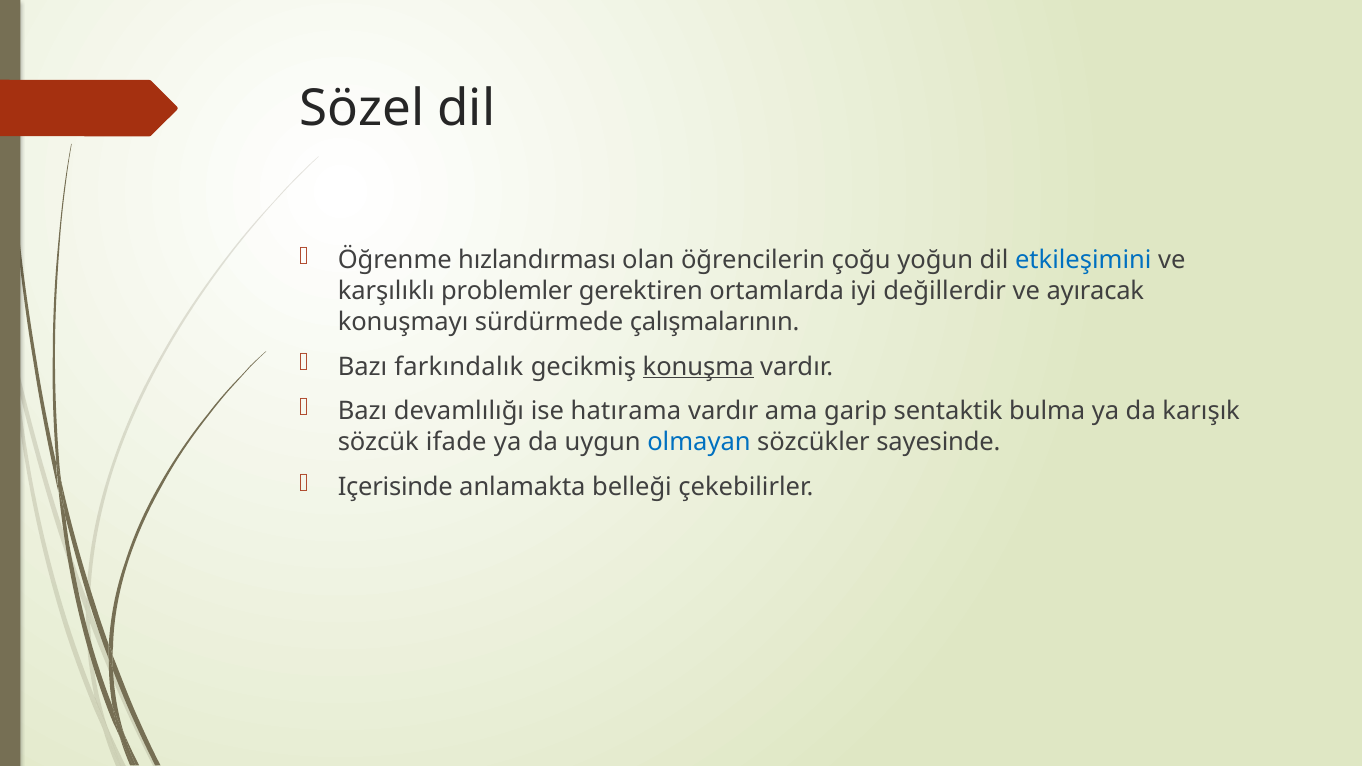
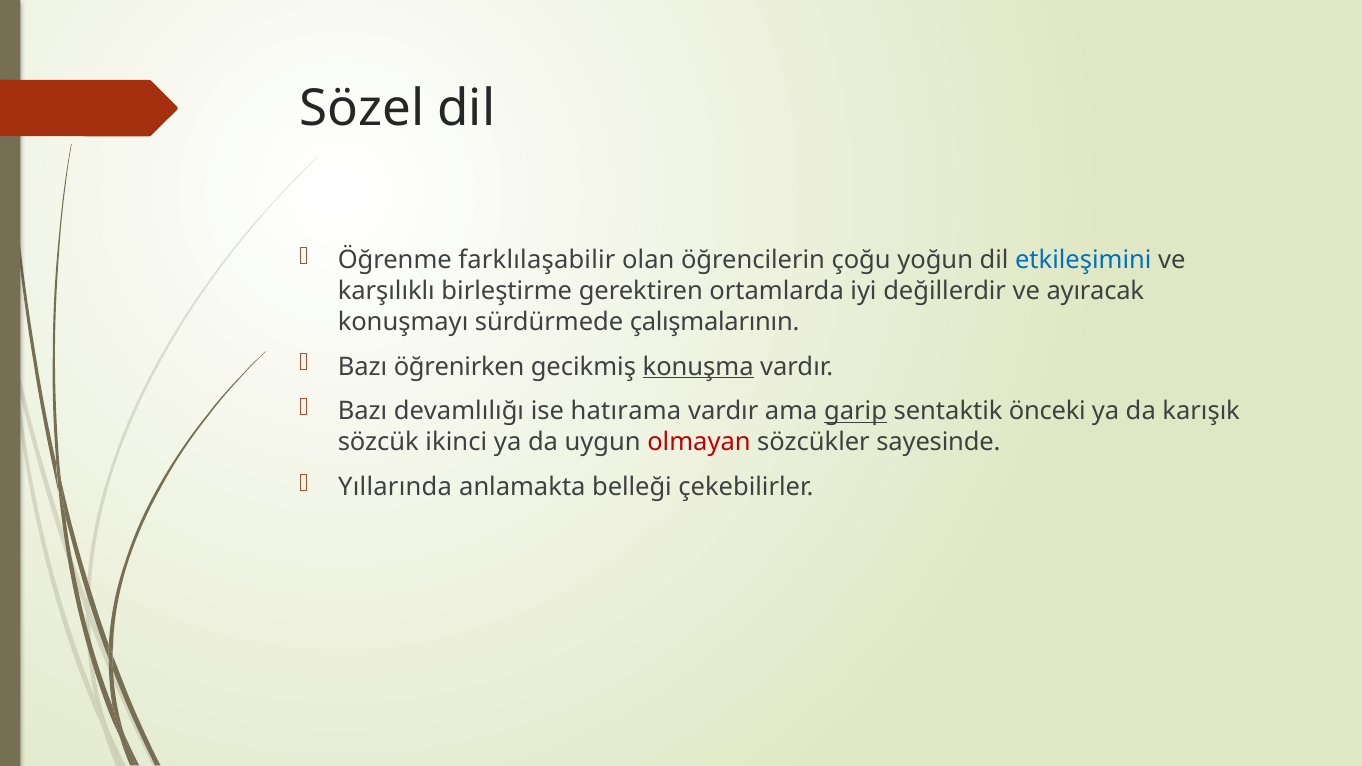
hızlandırması: hızlandırması -> farklılaşabilir (537, 261)
problemler: problemler -> birleştirme (507, 291)
farkındalık: farkındalık -> öğrenirken (459, 367)
garip underline: none -> present (856, 412)
bulma: bulma -> önceki (1047, 412)
ifade: ifade -> ikinci (456, 442)
olmayan colour: blue -> red (699, 442)
Içerisinde: Içerisinde -> Yıllarında (395, 487)
